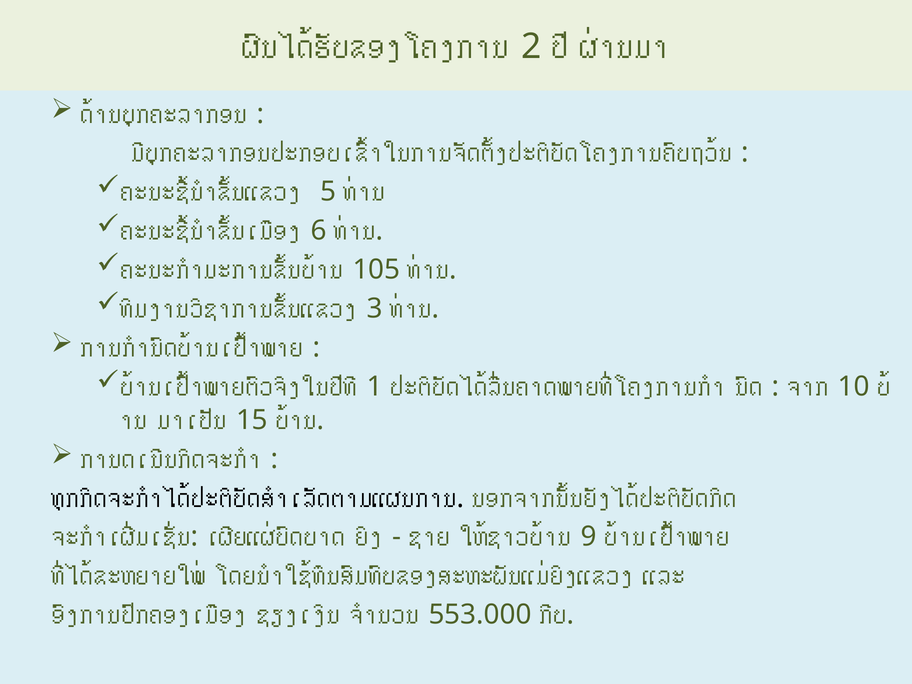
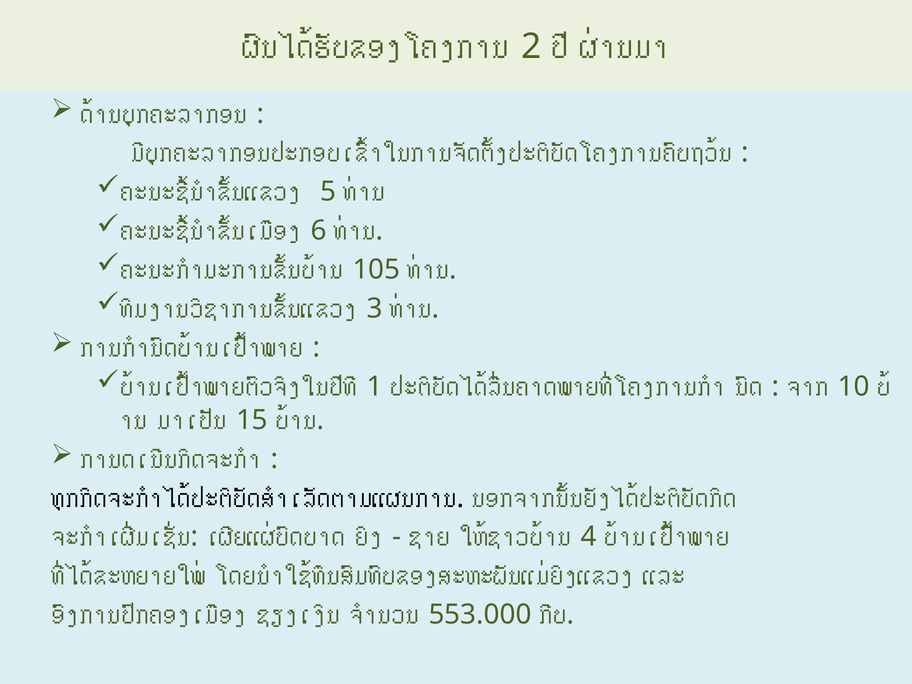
9: 9 -> 4 (589, 537)
